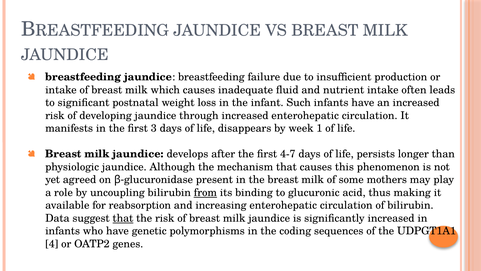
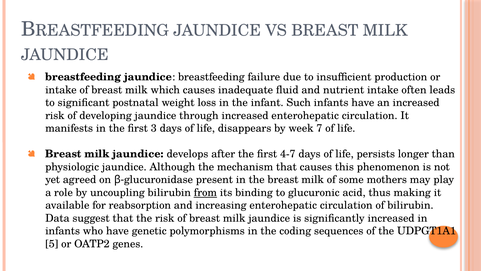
1: 1 -> 7 (319, 128)
that underline: present -> none (123, 218)
4: 4 -> 5 (52, 244)
